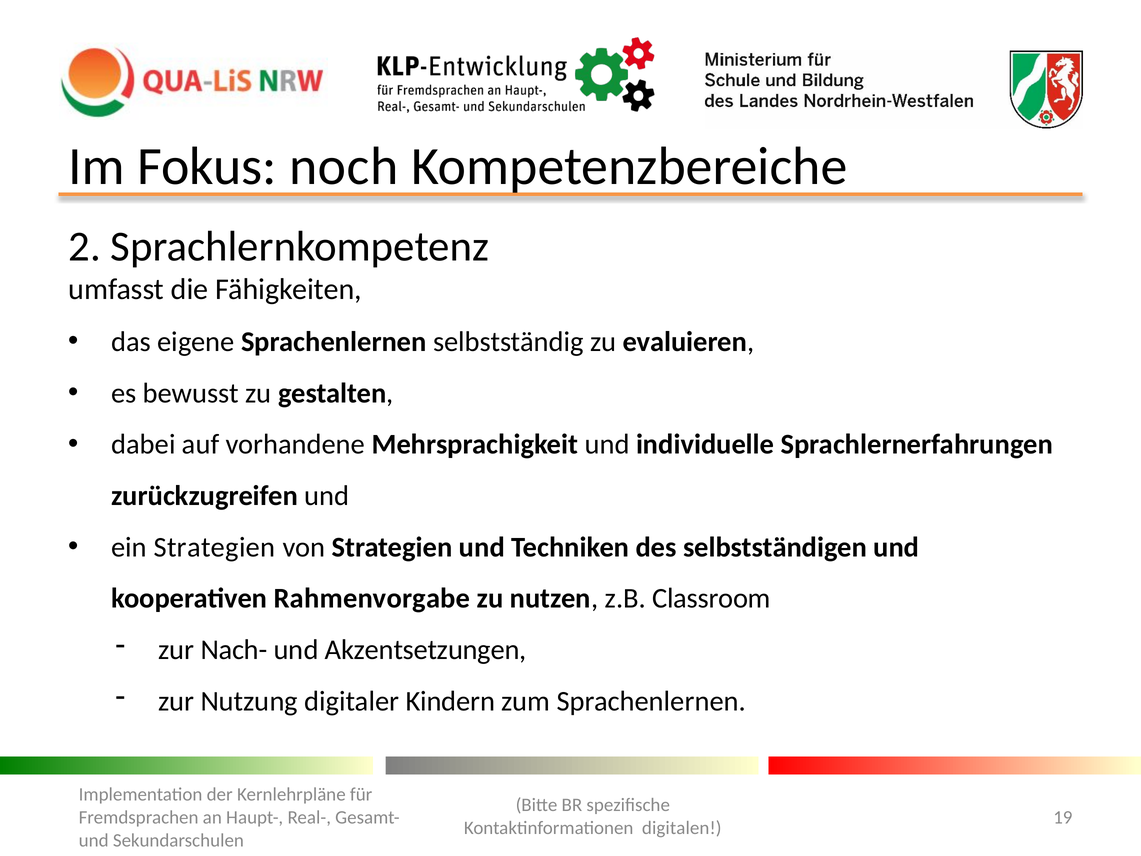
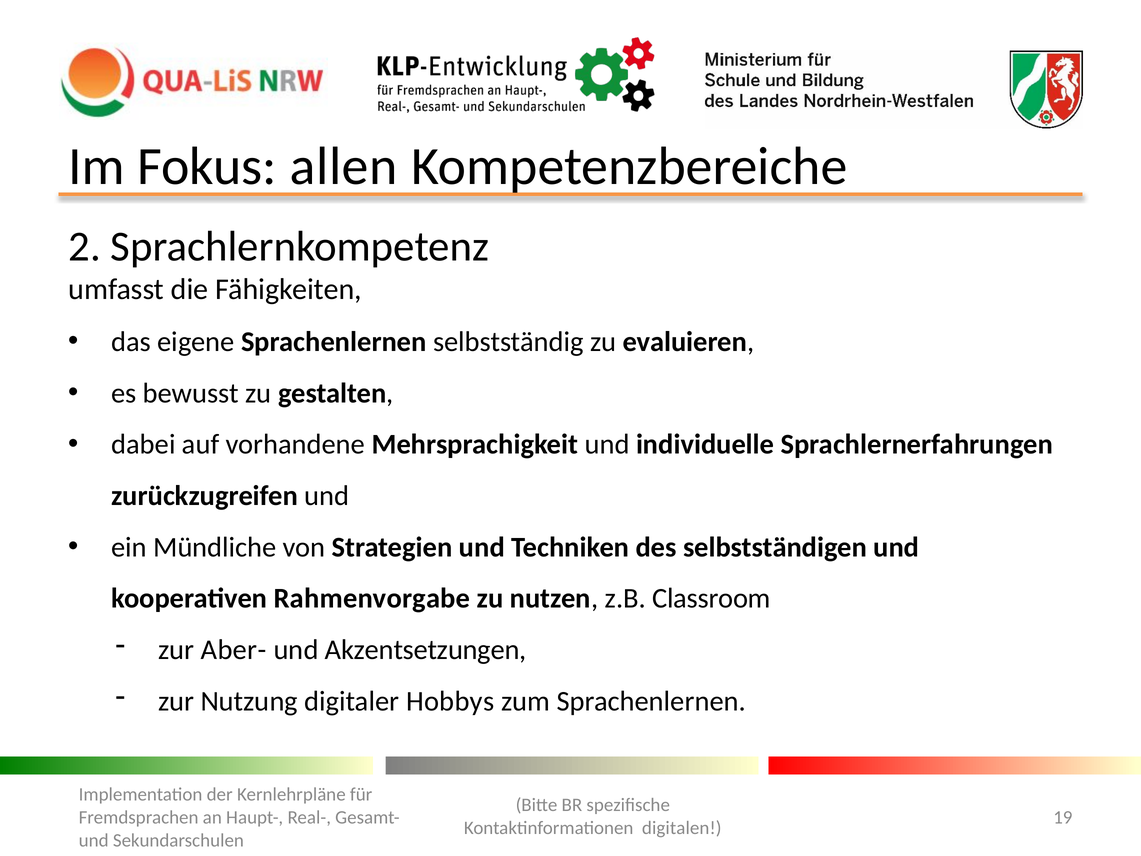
noch: noch -> allen (344, 167)
ein Strategien: Strategien -> Mündliche (215, 547)
Nach-: Nach- -> Aber- (234, 650)
Kindern: Kindern -> Hobbys (450, 701)
